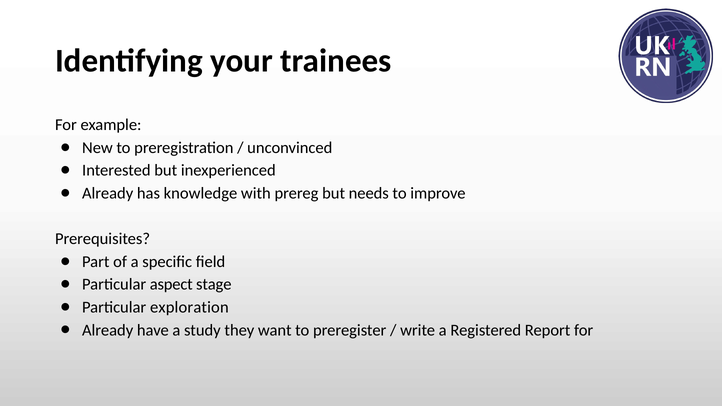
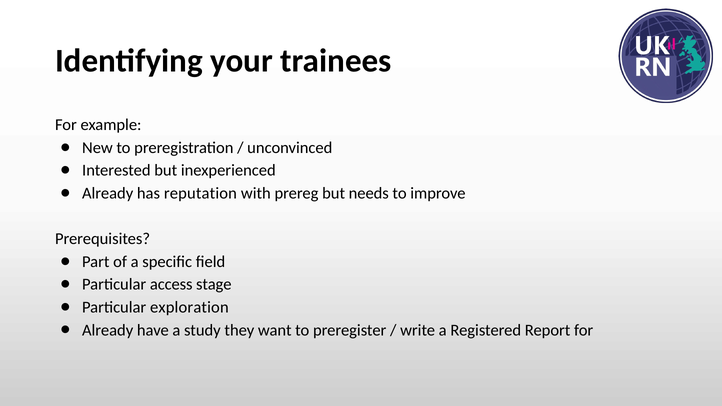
knowledge: knowledge -> reputation (200, 193)
aspect: aspect -> access (171, 285)
